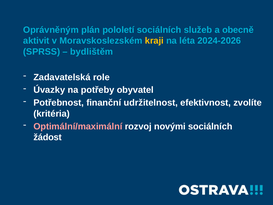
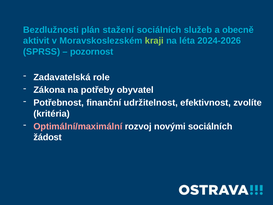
Oprávněným: Oprávněným -> Bezdlužnosti (51, 30)
pololetí: pololetí -> stažení (118, 30)
kraji colour: yellow -> light green (154, 41)
bydlištěm: bydlištěm -> pozornost (92, 52)
Úvazky: Úvazky -> Zákona (49, 90)
